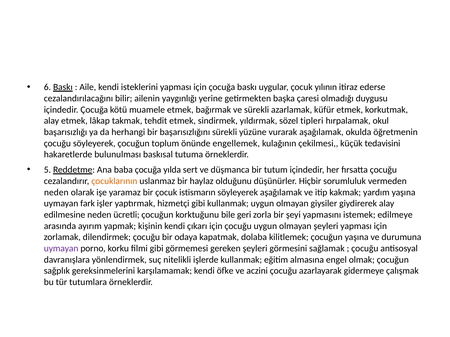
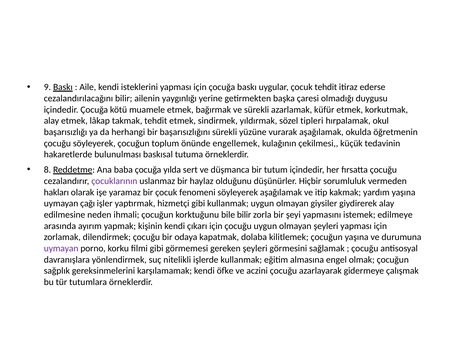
6: 6 -> 9 (47, 87)
çocuk yılının: yılının -> tehdit (326, 87)
tedavisini: tedavisini -> tedavinin (382, 144)
5: 5 -> 8 (47, 170)
çocuklarının colour: orange -> purple (114, 181)
neden: neden -> hakları (56, 193)
istismarın: istismarın -> fenomeni (197, 193)
fark: fark -> çağı (88, 204)
ücretli: ücretli -> ihmali (126, 215)
bile geri: geri -> bilir (244, 215)
